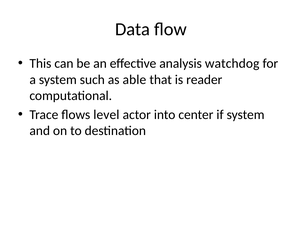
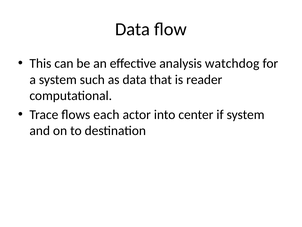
as able: able -> data (135, 79)
level: level -> each (106, 114)
